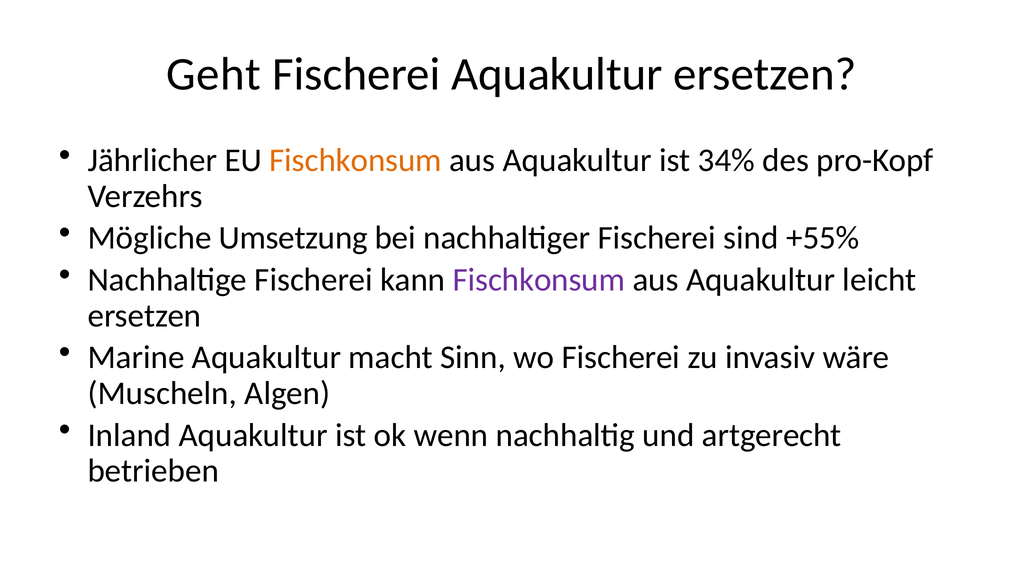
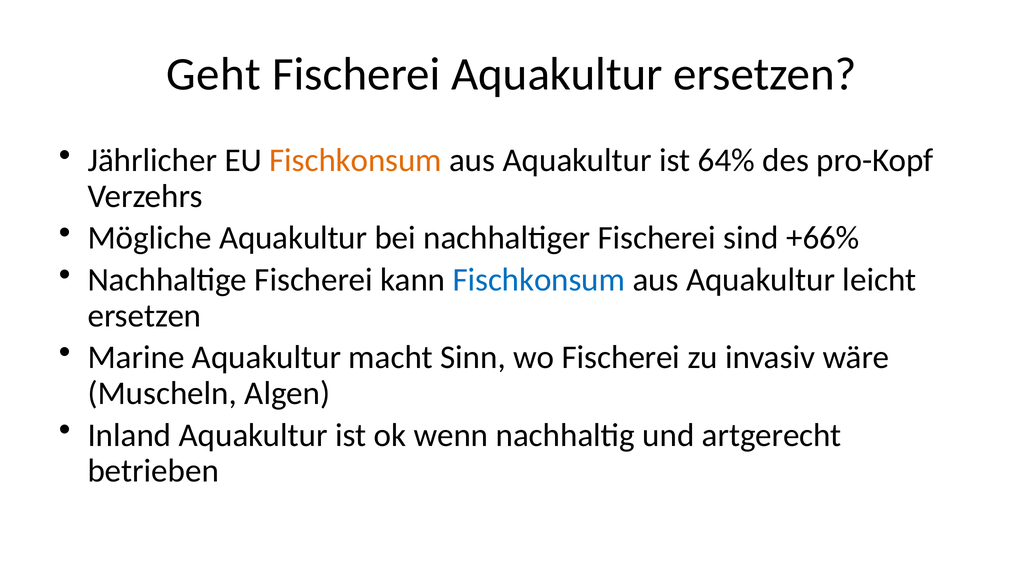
34%: 34% -> 64% (726, 160)
Mögliche Umsetzung: Umsetzung -> Aquakultur (293, 238)
+55%: +55% -> +66% (823, 238)
Fischkonsum colour: purple -> blue (539, 280)
